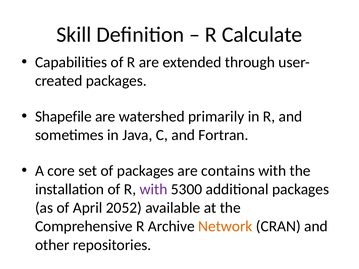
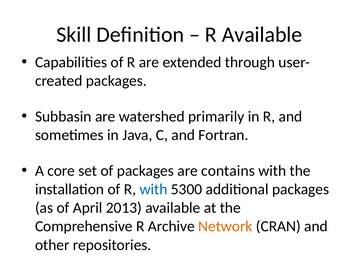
R Calculate: Calculate -> Available (262, 35)
Shapefile: Shapefile -> Subbasin (63, 117)
with colour: purple -> blue (154, 189)
2052: 2052 -> 2013 (124, 208)
